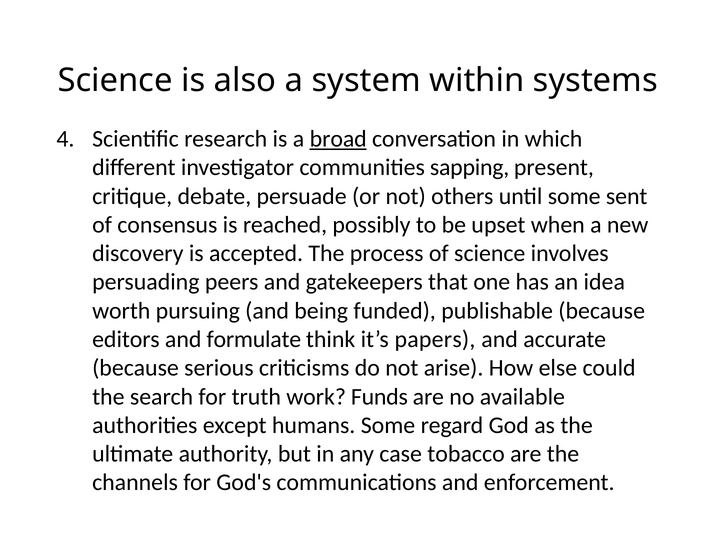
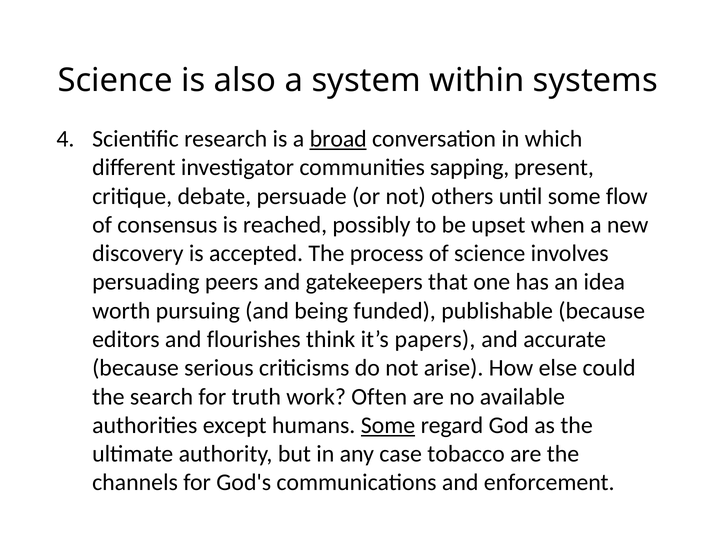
sent: sent -> flow (627, 196)
formulate: formulate -> flourishes (254, 339)
Funds: Funds -> Often (379, 397)
Some underline: none -> present (388, 425)
